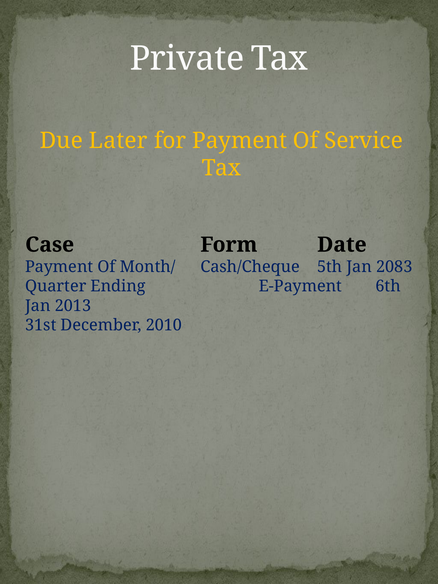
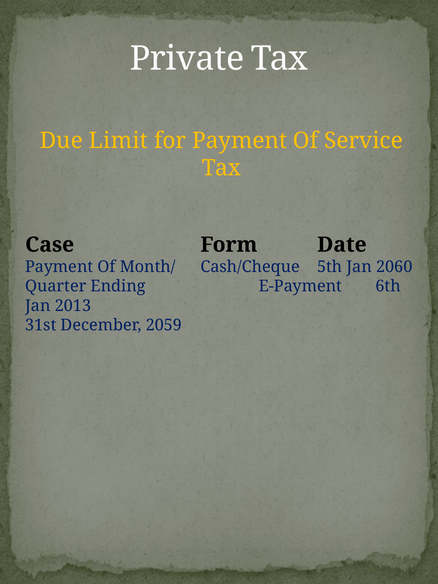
Later: Later -> Limit (118, 141)
2083: 2083 -> 2060 (394, 267)
2010: 2010 -> 2059 (164, 325)
